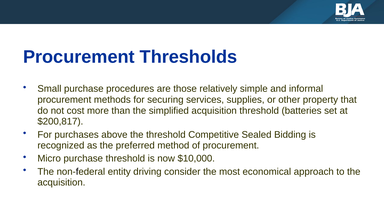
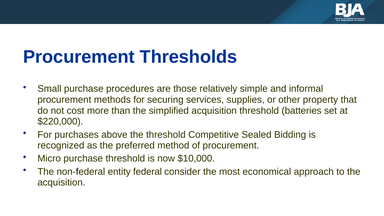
$200,817: $200,817 -> $220,000 (60, 122)
driving: driving -> federal (147, 172)
